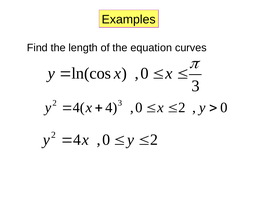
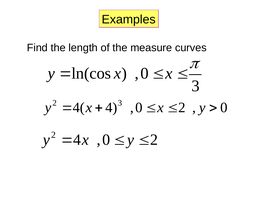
equation: equation -> measure (151, 48)
